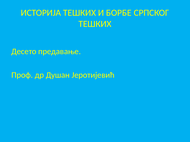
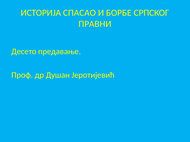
ИСТОРИЈА ТЕШКИХ: ТЕШКИХ -> СПАСАО (80, 13)
ТЕШКИХ: ТЕШКИХ -> ПРАВНИ (95, 24)
